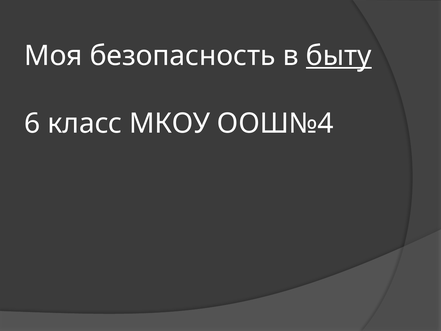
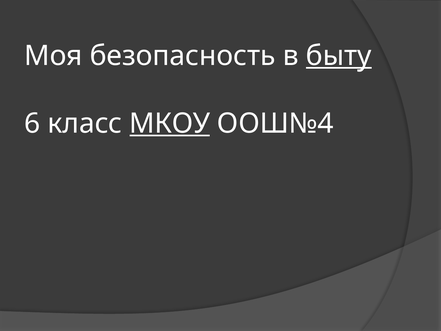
МКОУ underline: none -> present (170, 123)
